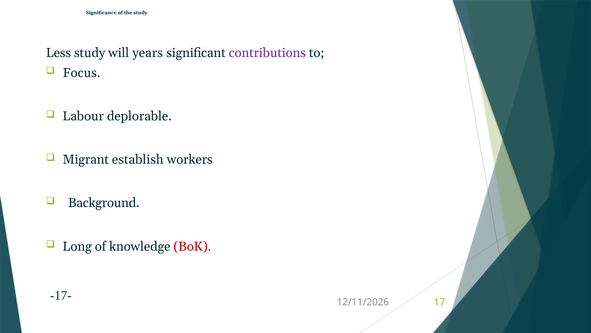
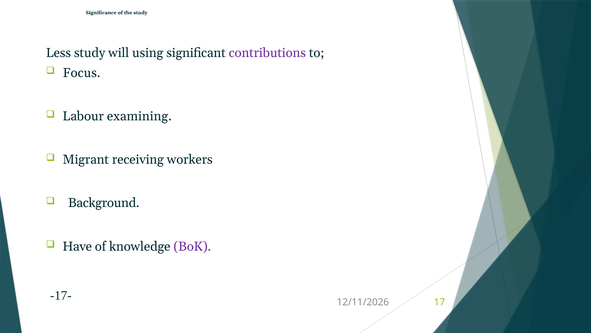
years: years -> using (148, 53)
deplorable: deplorable -> examining (139, 116)
establish: establish -> receiving (138, 159)
Long: Long -> Have (77, 246)
BoK colour: red -> purple (192, 246)
